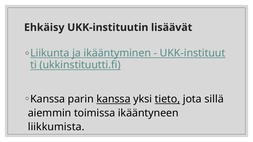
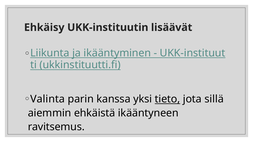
Kanssa: Kanssa -> Valinta (48, 99)
kanssa underline: present -> none (114, 99)
toimissa: toimissa -> ehkäistä (95, 113)
liikkumista: liikkumista -> ravitsemus (56, 127)
